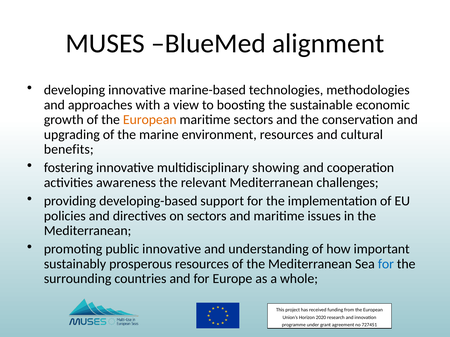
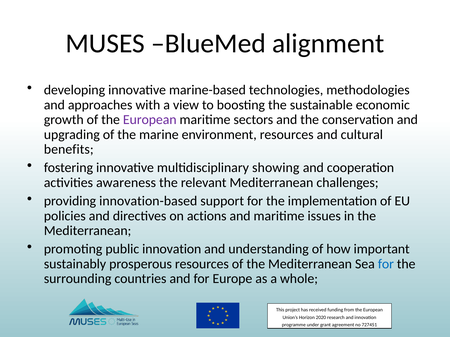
European colour: orange -> purple (150, 120)
developing-based: developing-based -> innovation-based (148, 201)
on sectors: sectors -> actions (207, 216)
public innovative: innovative -> innovation (172, 249)
